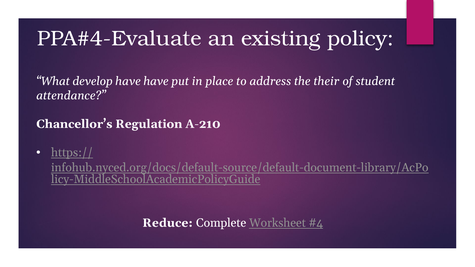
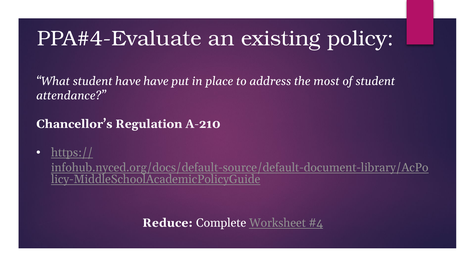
What develop: develop -> student (93, 81)
their: their -> most (326, 81)
